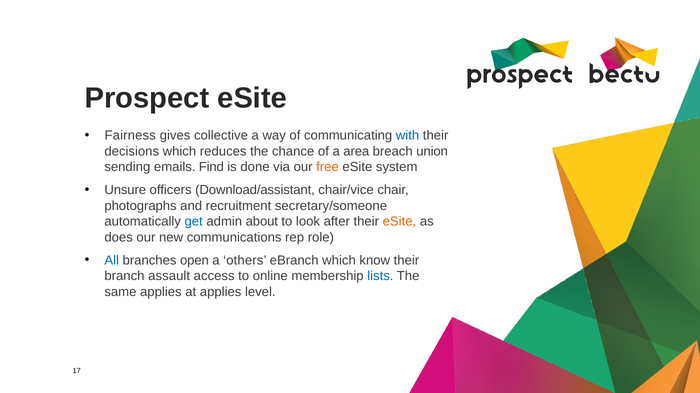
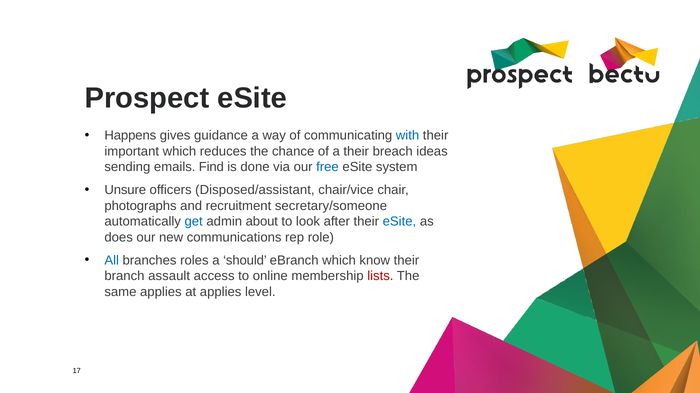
Fairness: Fairness -> Happens (130, 136)
collective: collective -> guidance (221, 136)
decisions: decisions -> important (132, 152)
a area: area -> their (356, 152)
union: union -> ideas (432, 152)
free colour: orange -> blue (327, 167)
Download/assistant: Download/assistant -> Disposed/assistant (255, 190)
eSite colour: orange -> blue (399, 222)
open: open -> roles (194, 261)
others: others -> should (245, 261)
lists colour: blue -> red (380, 277)
